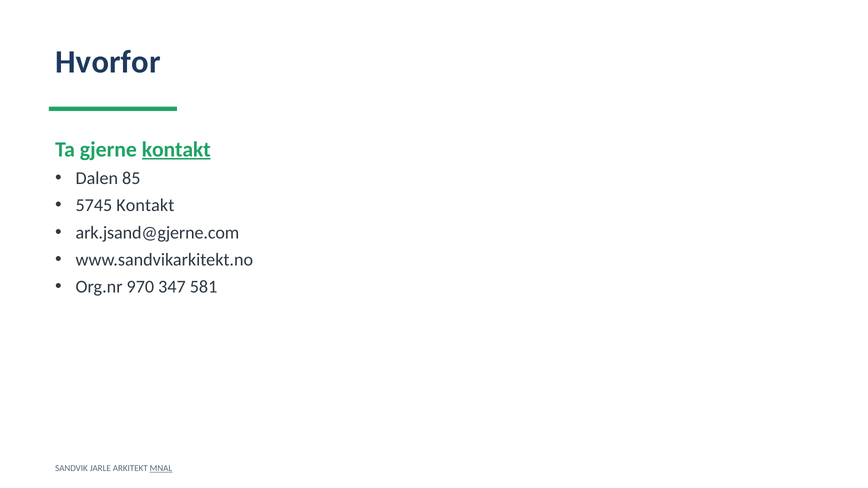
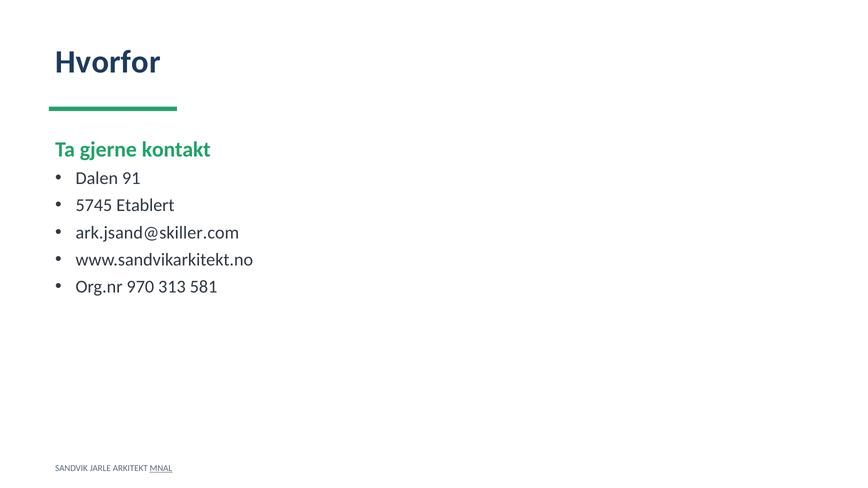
kontakt underline: present -> none (176, 149)
85: 85 -> 91 (131, 178)
5745 Kontakt: Kontakt -> Etablert (145, 206)
ark.jsand@gjerne.com: ark.jsand@gjerne.com -> ark.jsand@skiller.com (157, 233)
347: 347 -> 313 (172, 287)
